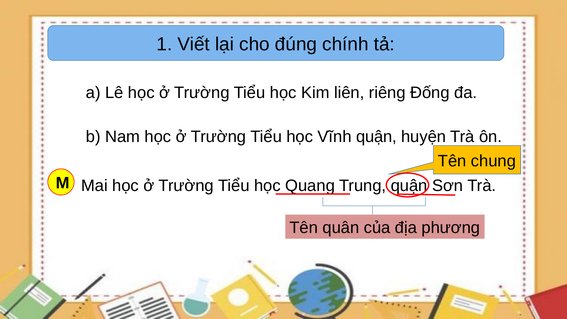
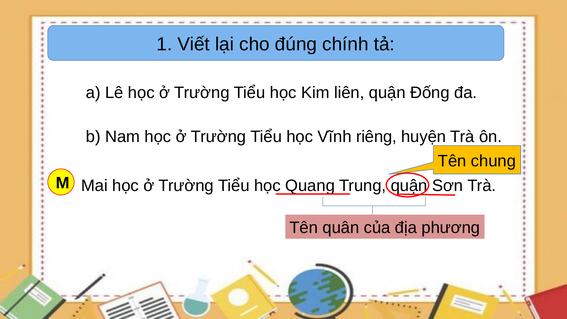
liên riêng: riêng -> quận (387, 93)
Vĩnh quận: quận -> riêng (376, 137)
